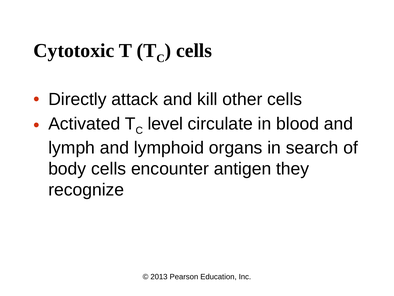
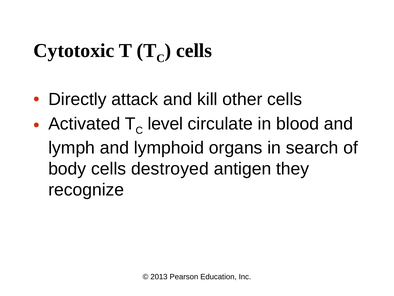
encounter: encounter -> destroyed (170, 169)
